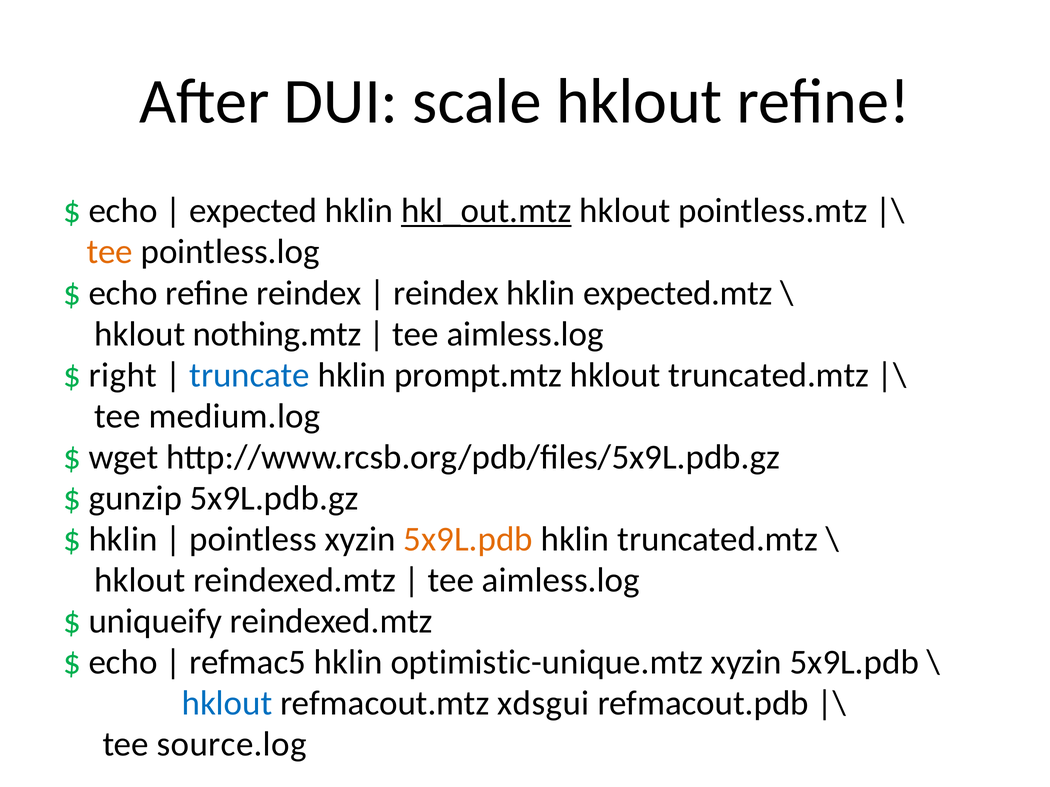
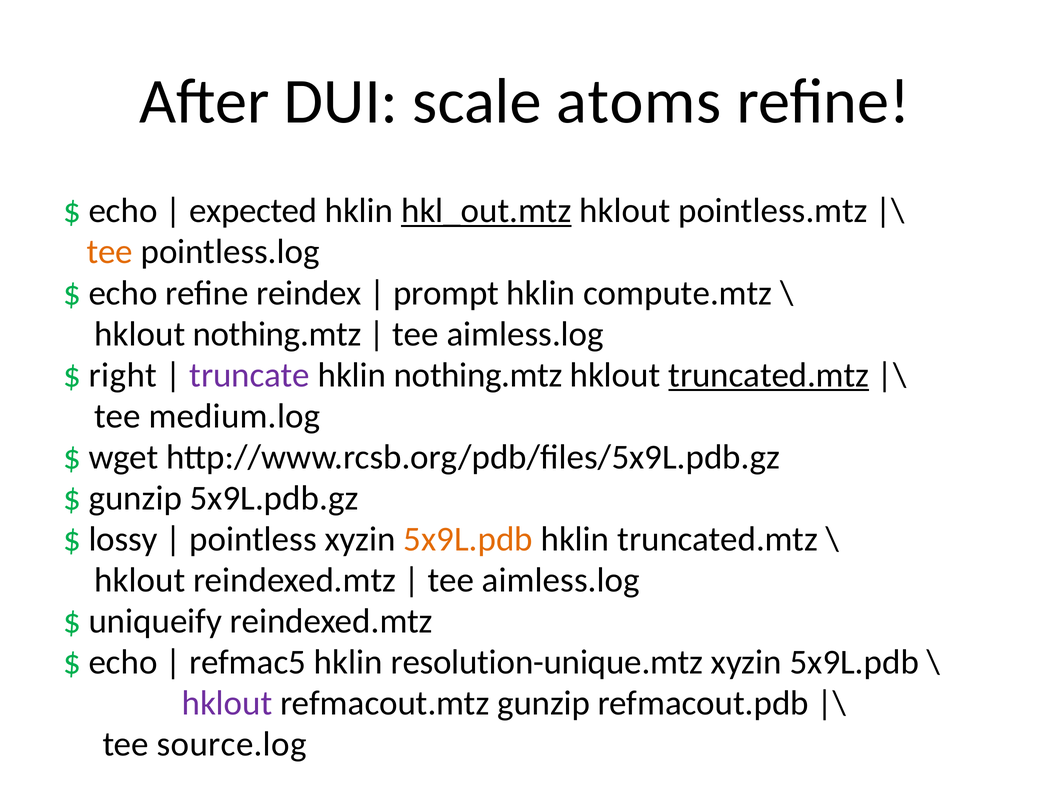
scale hklout: hklout -> atoms (639, 102)
reindex: reindex -> prompt (446, 293)
expected.mtz: expected.mtz -> compute.mtz (678, 293)
truncate colour: blue -> purple (250, 375)
hklin prompt.mtz: prompt.mtz -> nothing.mtz (478, 375)
truncated.mtz underline: none -> present (769, 375)
hklin: hklin -> lossy (123, 539)
optimistic-unique.mtz: optimistic-unique.mtz -> resolution-unique.mtz (547, 663)
hklout colour: blue -> purple (227, 704)
refmacout.mtz xdsgui: xdsgui -> gunzip (544, 704)
